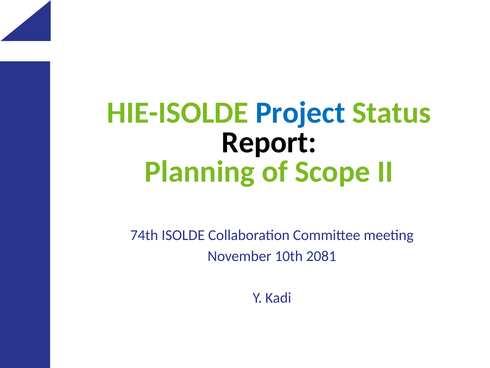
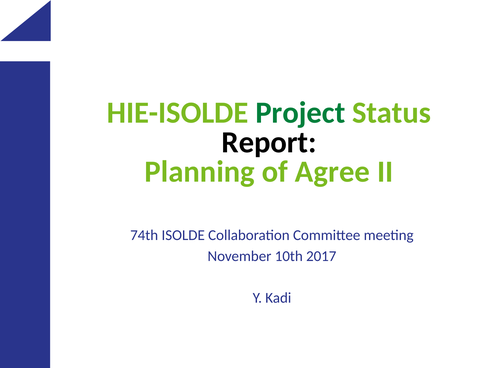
Project colour: blue -> green (300, 113)
Scope: Scope -> Agree (332, 171)
2081: 2081 -> 2017 (321, 256)
